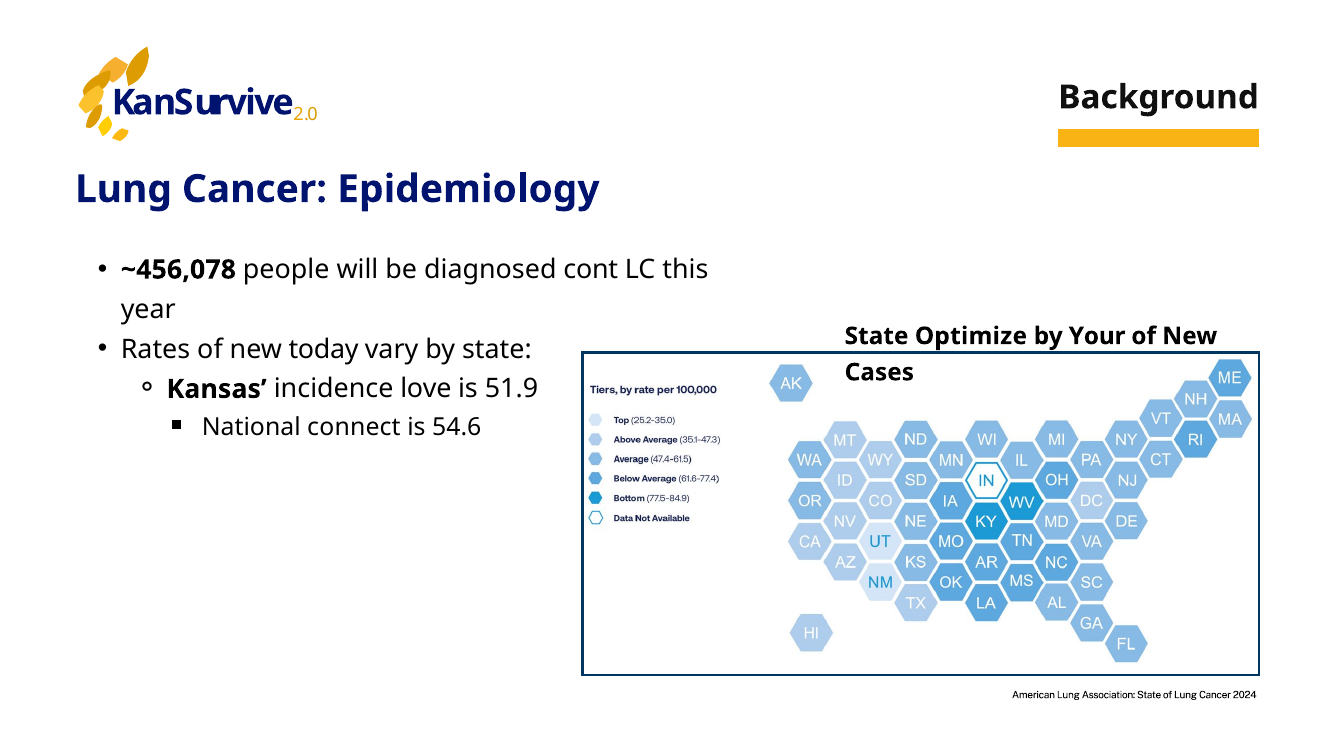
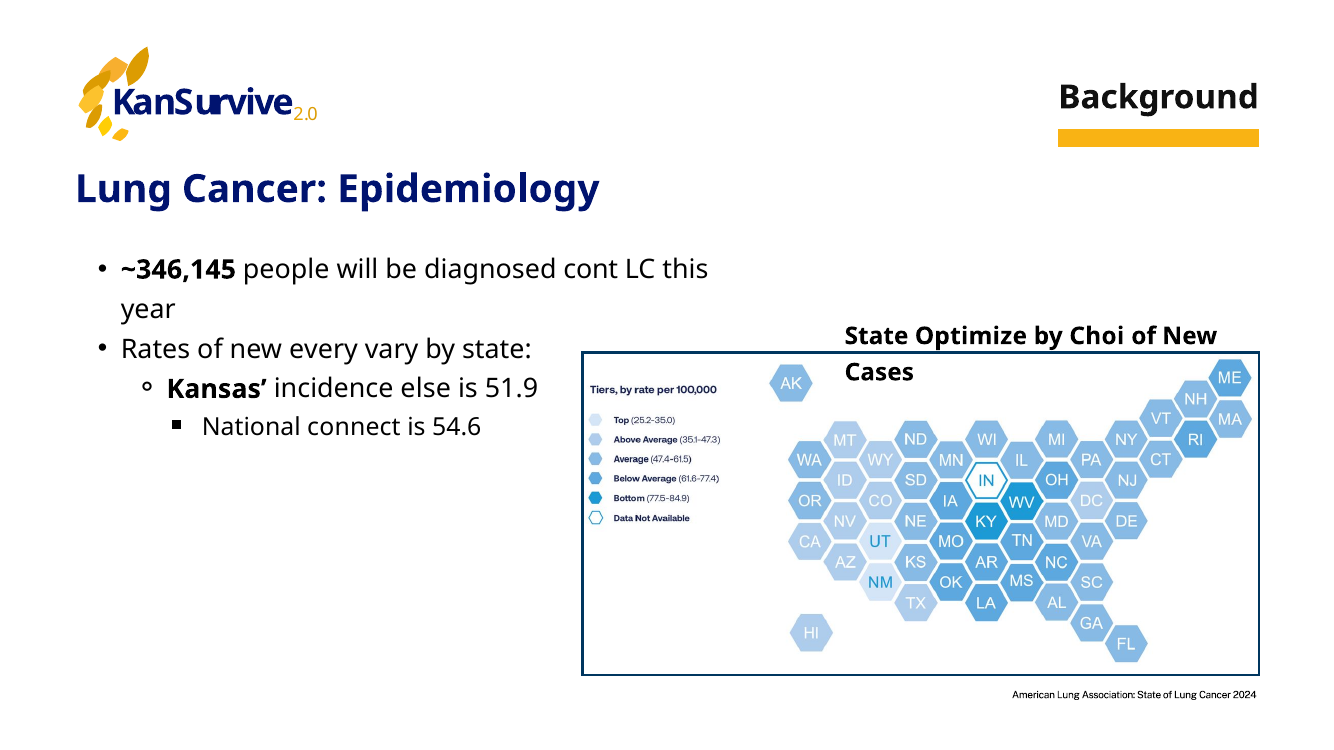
~456,078: ~456,078 -> ~346,145 (178, 270)
Your: Your -> Choi (1097, 336)
today: today -> every (323, 349)
love: love -> else (426, 389)
